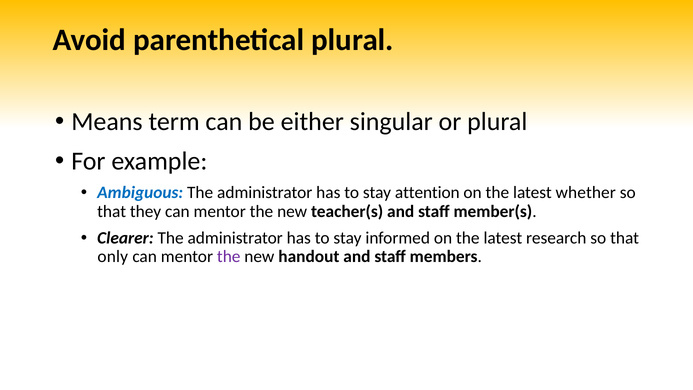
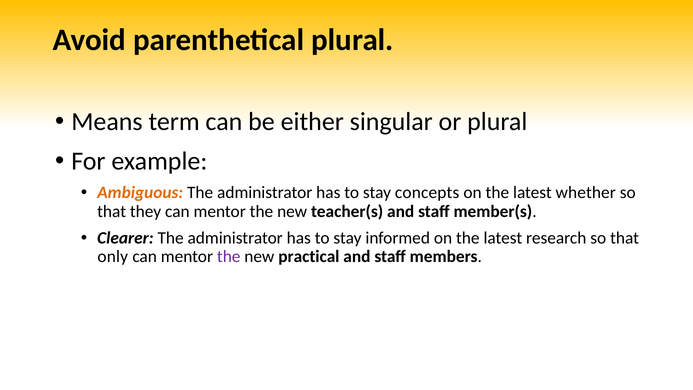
Ambiguous colour: blue -> orange (140, 193)
attention: attention -> concepts (427, 193)
handout: handout -> practical (309, 257)
